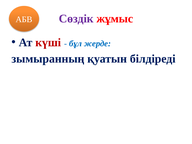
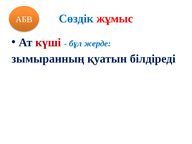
Сөздік colour: purple -> blue (76, 19)
